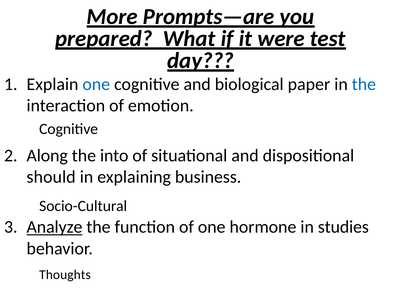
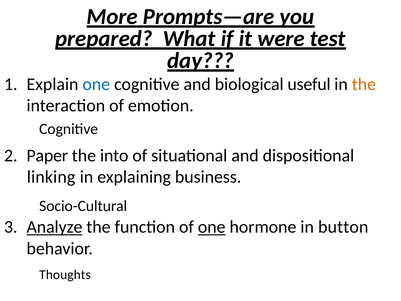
paper: paper -> useful (309, 84)
the colour: blue -> orange (364, 84)
Along: Along -> Paper (47, 155)
should: should -> linking (51, 177)
one underline: none -> present (212, 227)
studies: studies -> button (343, 227)
